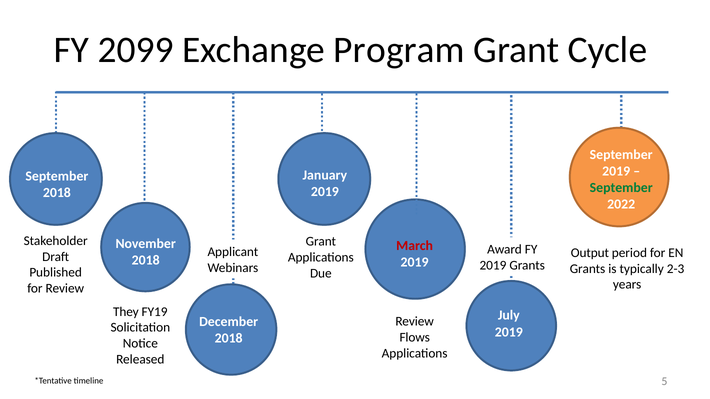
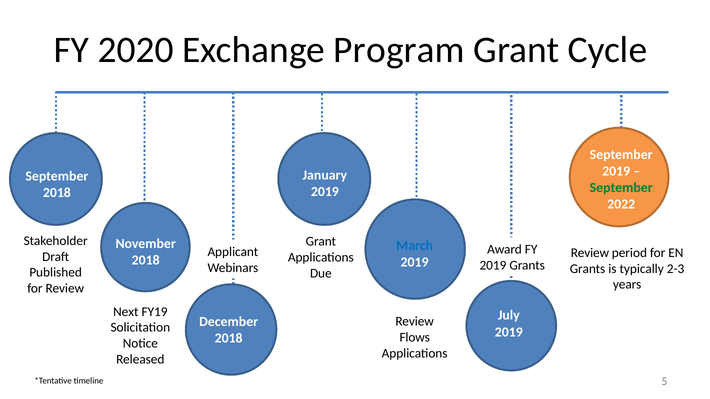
2099: 2099 -> 2020 (136, 50)
March colour: red -> blue (415, 246)
Output: Output -> Review (590, 253)
They: They -> Next (126, 312)
